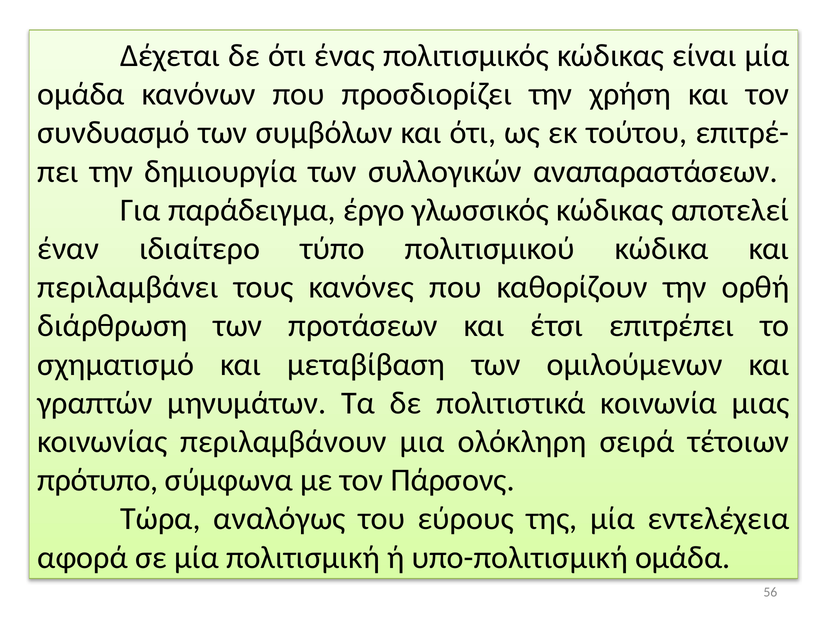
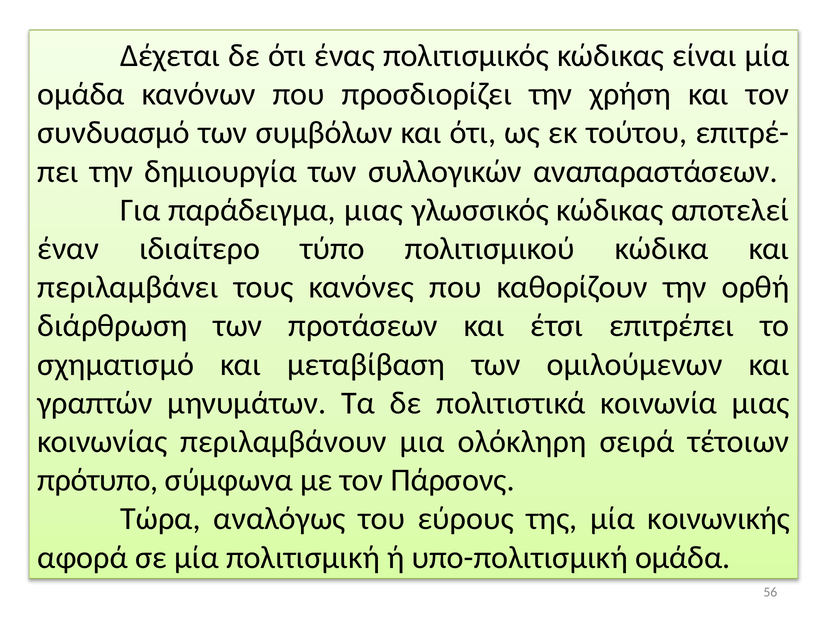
παράδειγμα έργο: έργο -> μιας (374, 210)
εντελέχεια: εντελέχεια -> κοινωνικής (719, 519)
